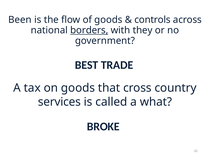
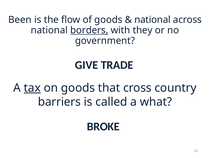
controls: controls -> national (152, 20)
BEST: BEST -> GIVE (87, 65)
tax underline: none -> present (32, 88)
services: services -> barriers (59, 102)
